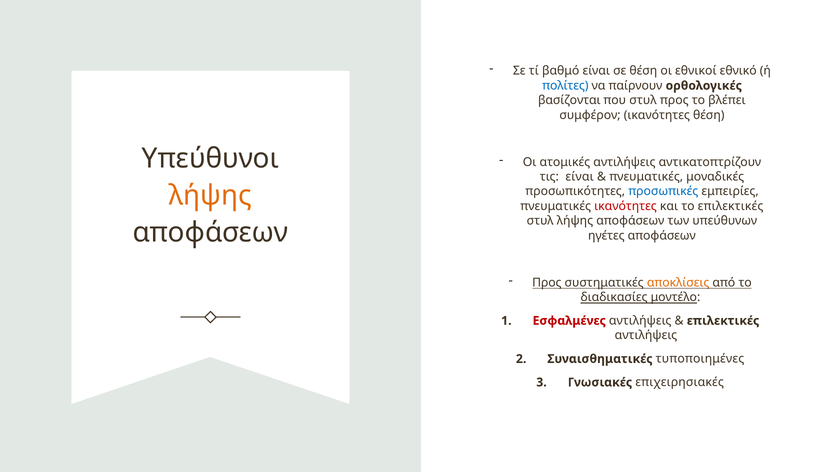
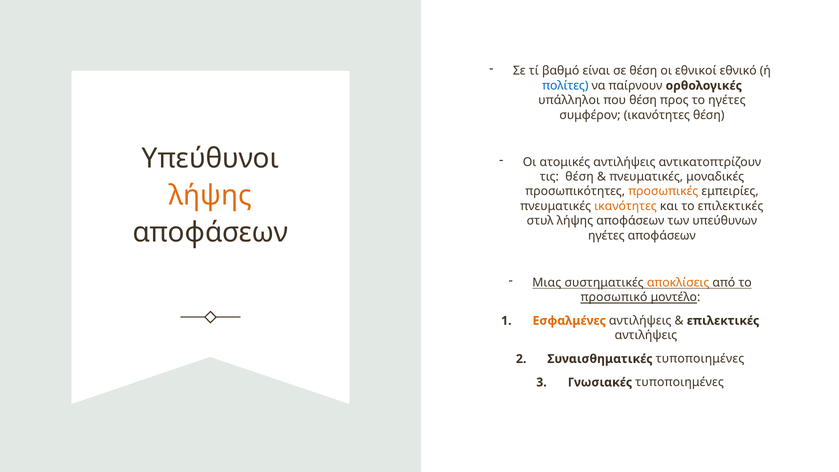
βασίζονται: βασίζονται -> υπάλληλοι (569, 100)
που στυλ: στυλ -> θέση (643, 100)
το βλέπει: βλέπει -> ηγέτες (727, 100)
τις είναι: είναι -> θέση (580, 177)
προσωπικές colour: blue -> orange (663, 191)
ικανότητες colour: red -> orange (626, 206)
Προς: Προς -> Μιας (547, 282)
διαδικασίες: διαδικασίες -> προσωπικό (614, 297)
Εσφαλμένες colour: red -> orange (569, 321)
Γνωσιακές επιχειρησιακές: επιχειρησιακές -> τυποποιημένες (680, 382)
